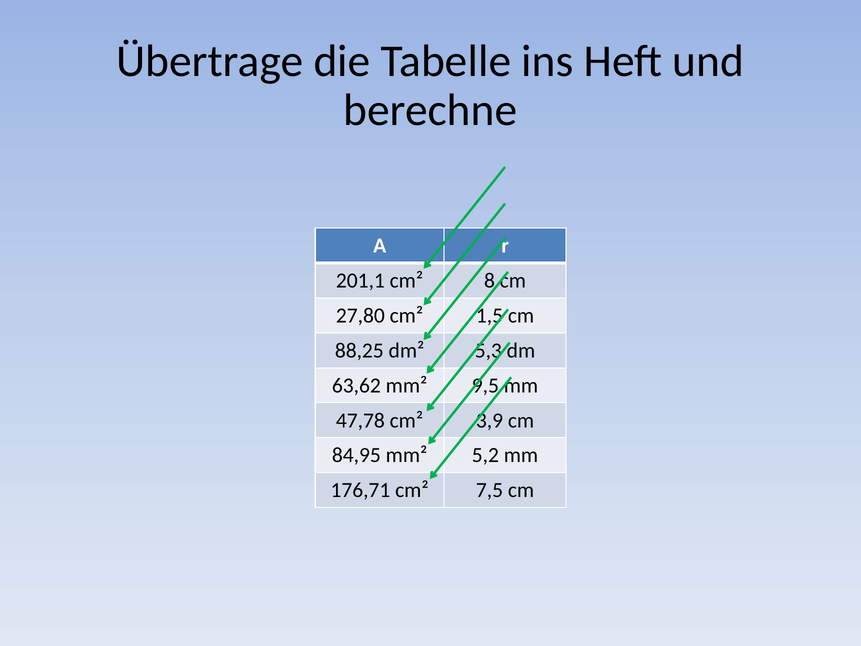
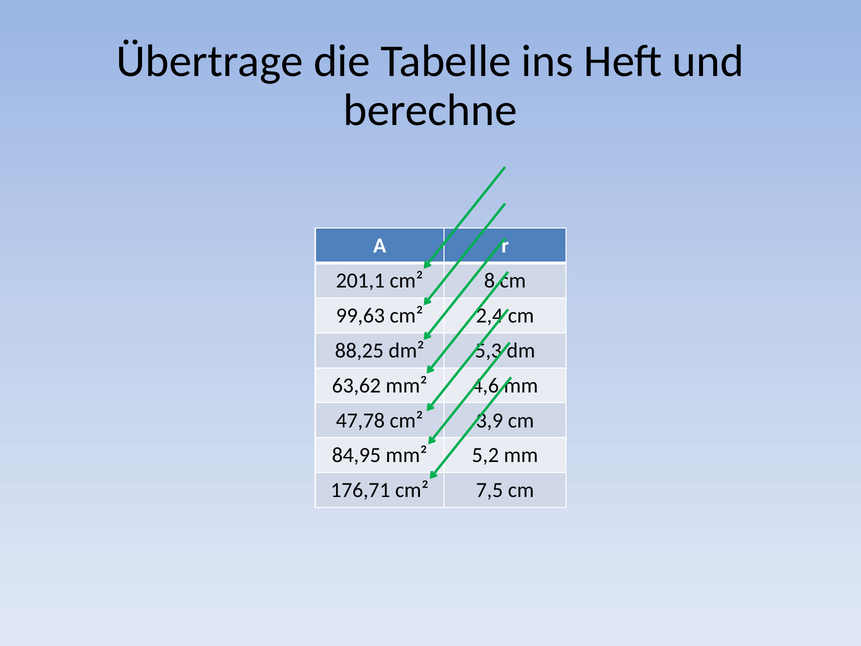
27,80: 27,80 -> 99,63 (360, 316)
1,5: 1,5 -> 2,4 (490, 316)
9,5: 9,5 -> 4,6 (485, 385)
